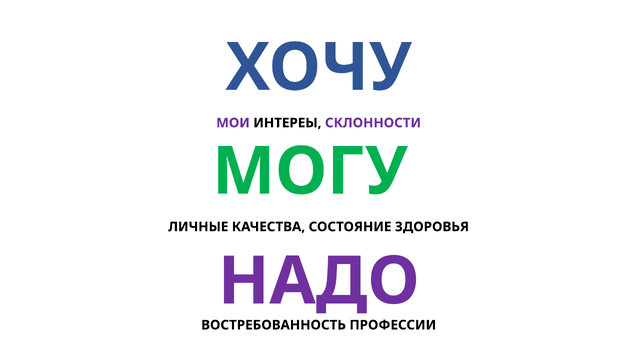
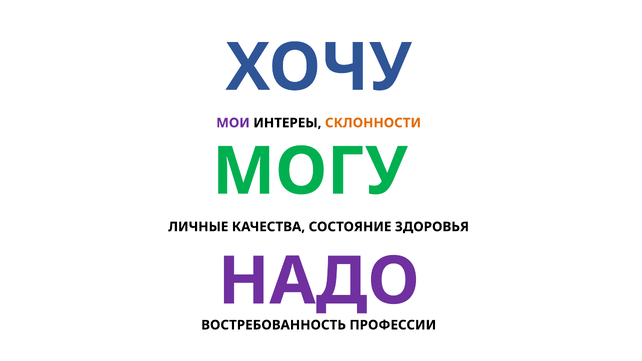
СКЛОННОСТИ colour: purple -> orange (373, 123)
